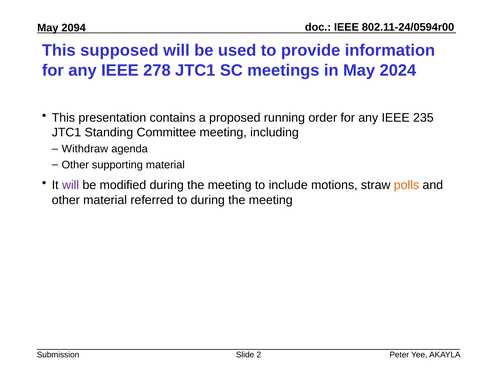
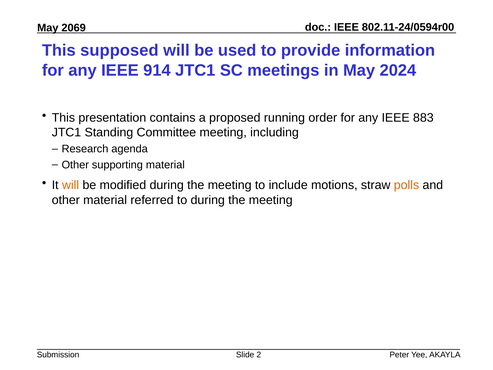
2094: 2094 -> 2069 (74, 28)
278: 278 -> 914 (157, 70)
235: 235 -> 883 (423, 118)
Withdraw: Withdraw -> Research (85, 149)
will colour: purple -> orange (71, 185)
